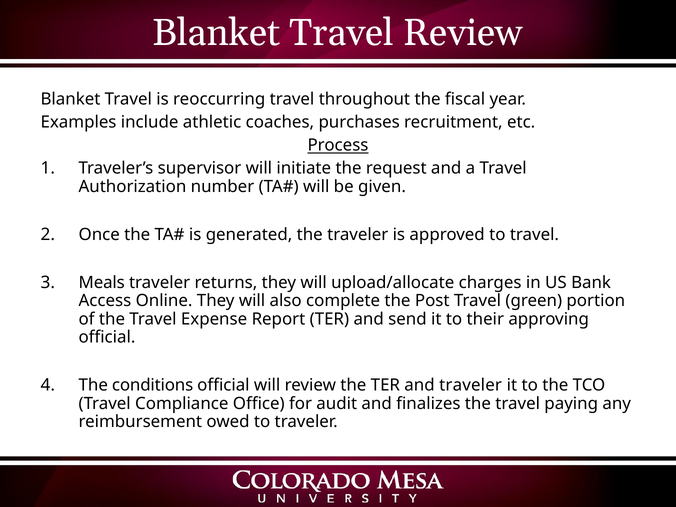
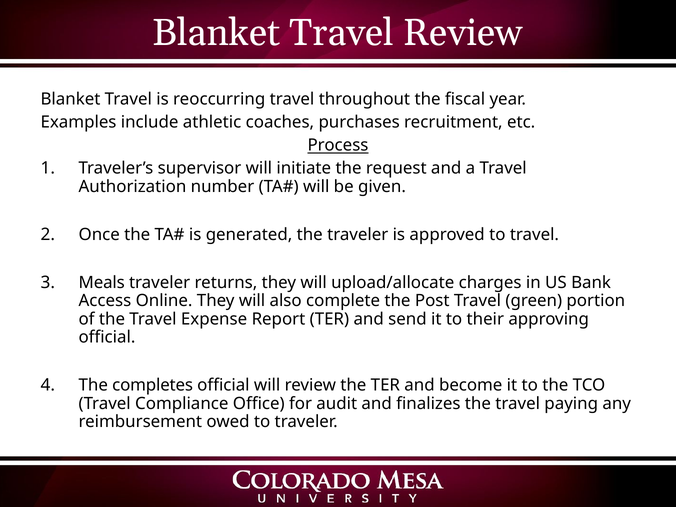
conditions: conditions -> completes (153, 385)
and traveler: traveler -> become (471, 385)
